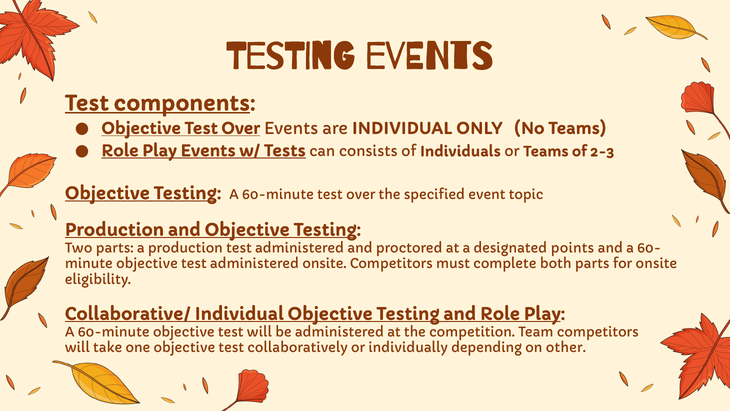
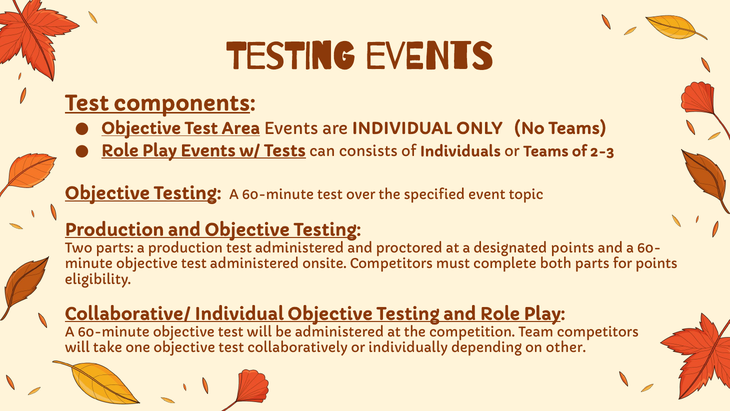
Objective Test Over: Over -> Area (241, 129)
for onsite: onsite -> points (656, 264)
